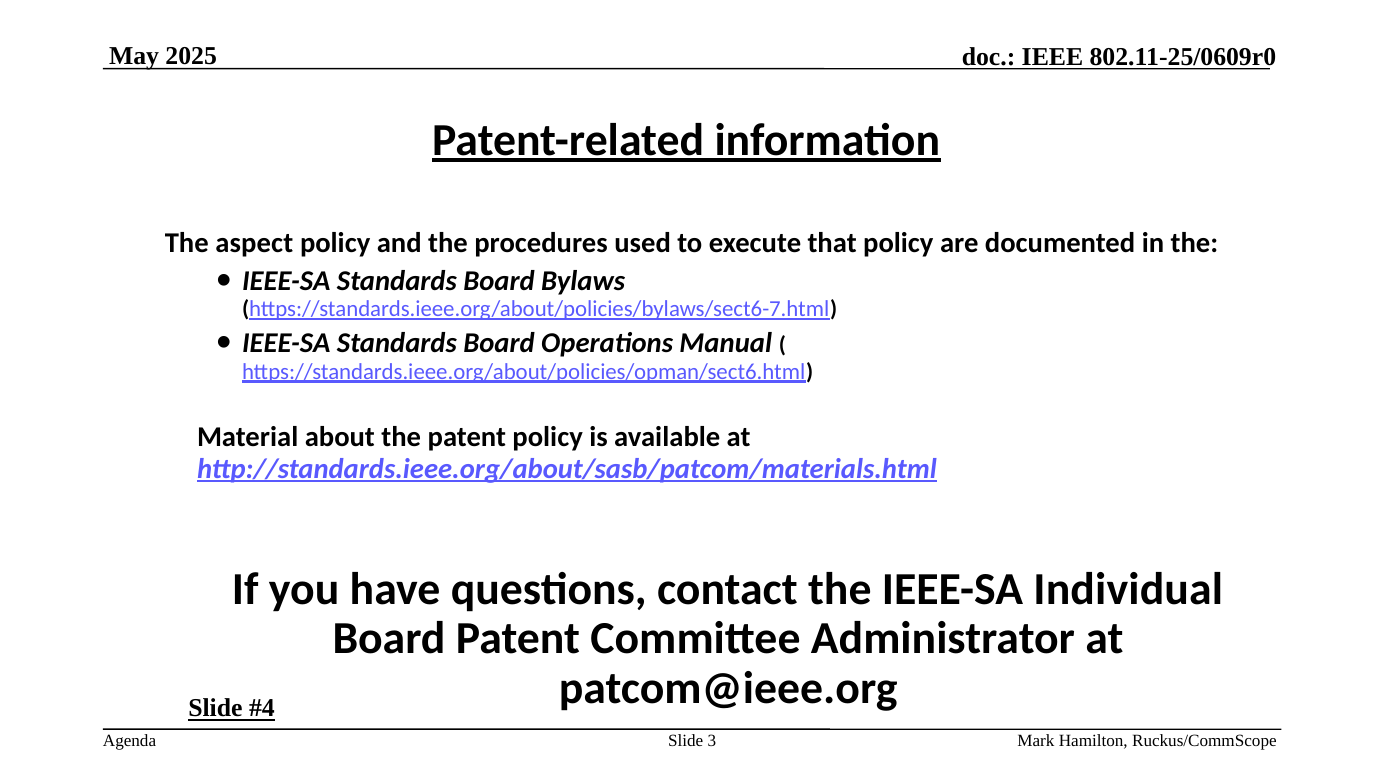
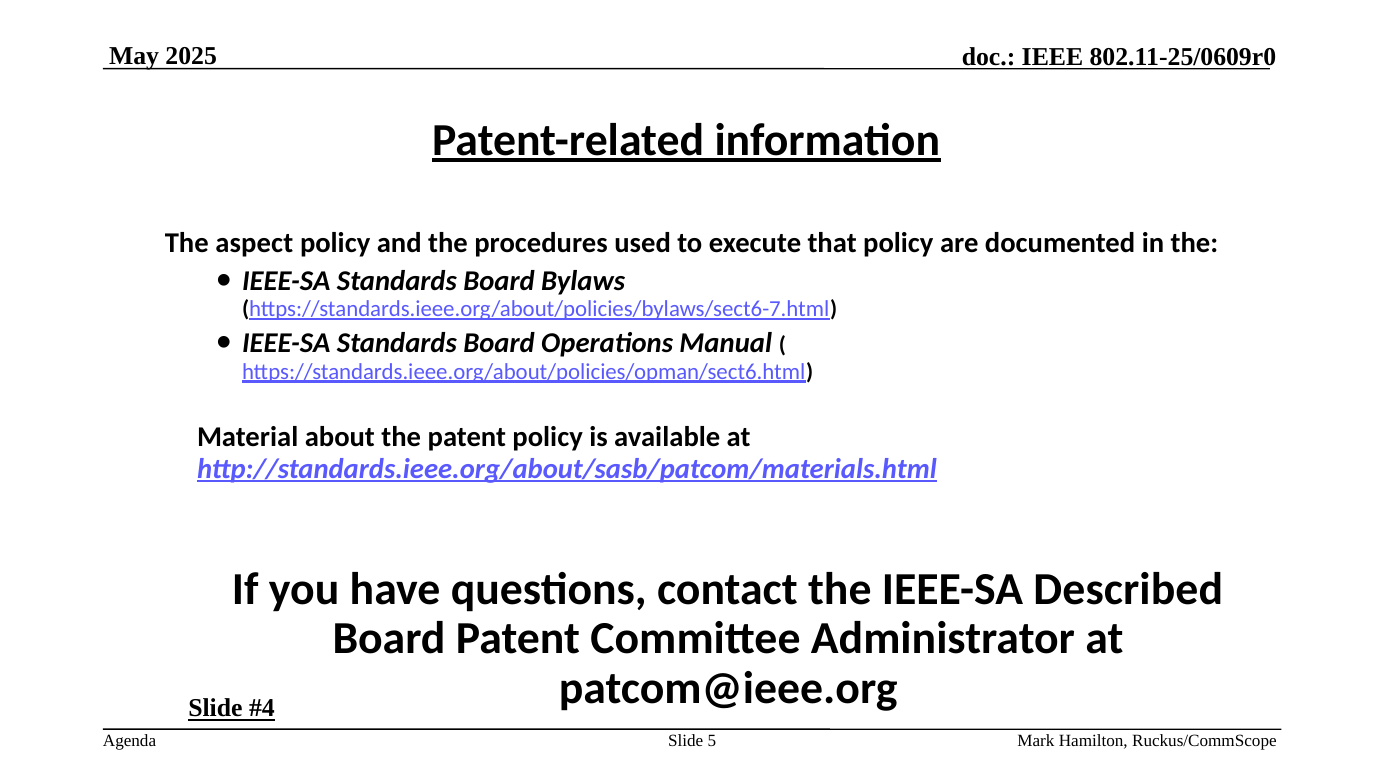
Individual: Individual -> Described (1128, 589)
3: 3 -> 5 (712, 741)
